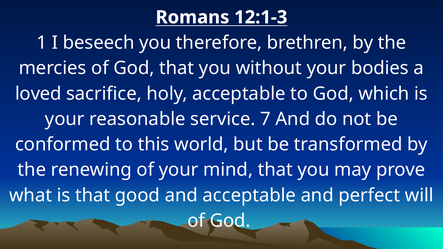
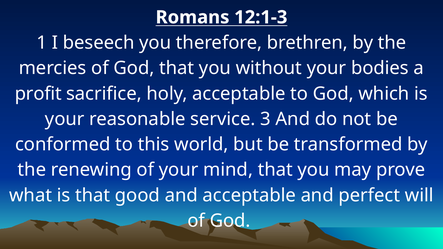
loved: loved -> profit (38, 94)
7: 7 -> 3 (265, 119)
